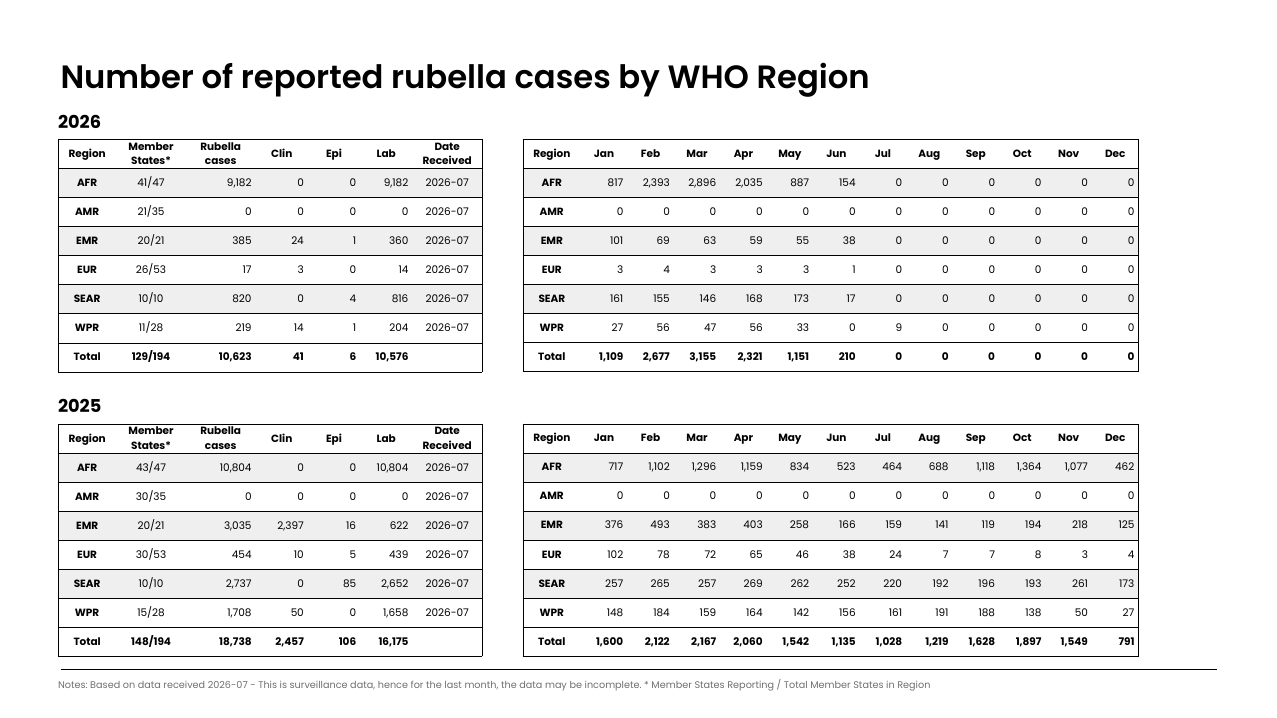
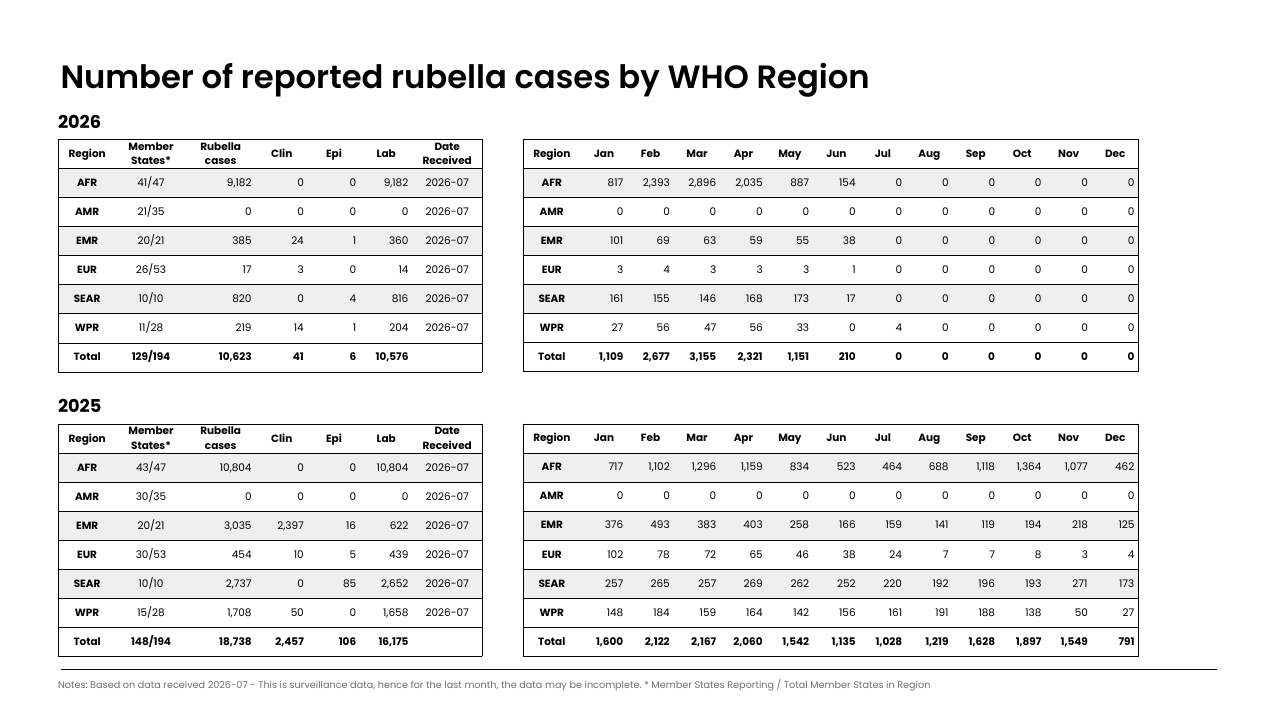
33 0 9: 9 -> 4 (899, 328)
261: 261 -> 271 (1080, 584)
